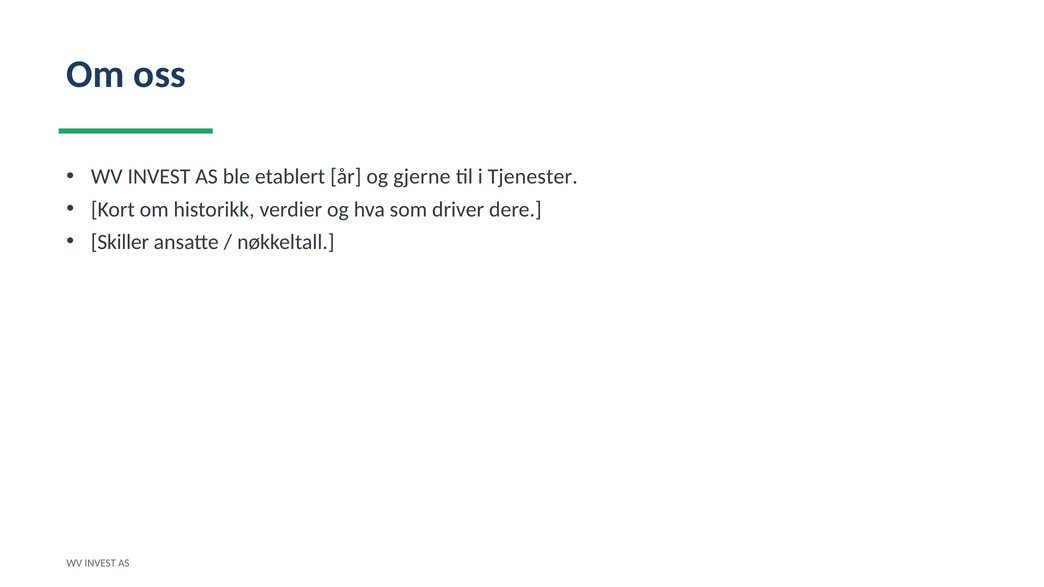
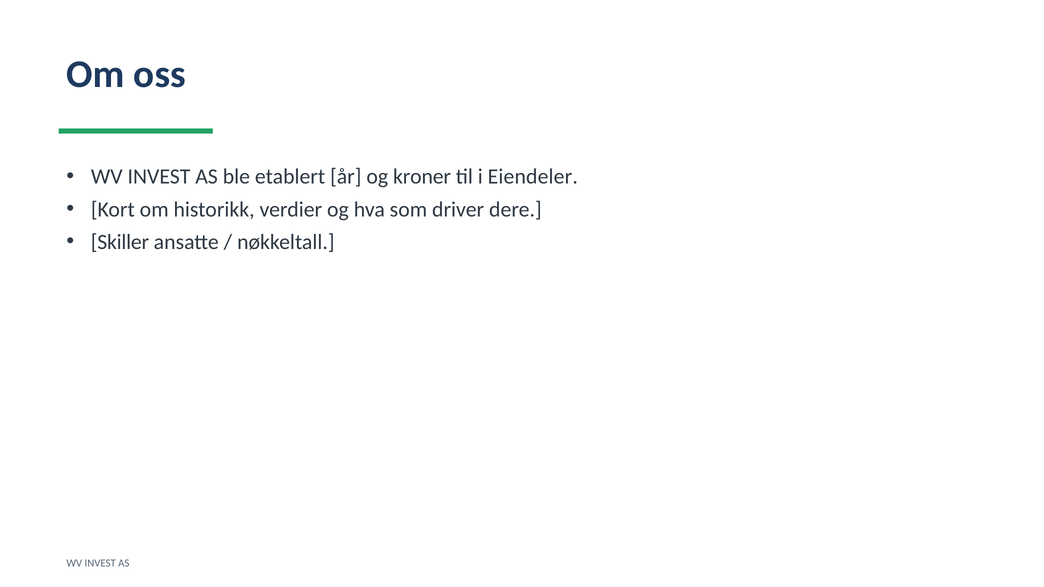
gjerne: gjerne -> kroner (422, 177)
Tjenester: Tjenester -> Eiendeler (533, 177)
